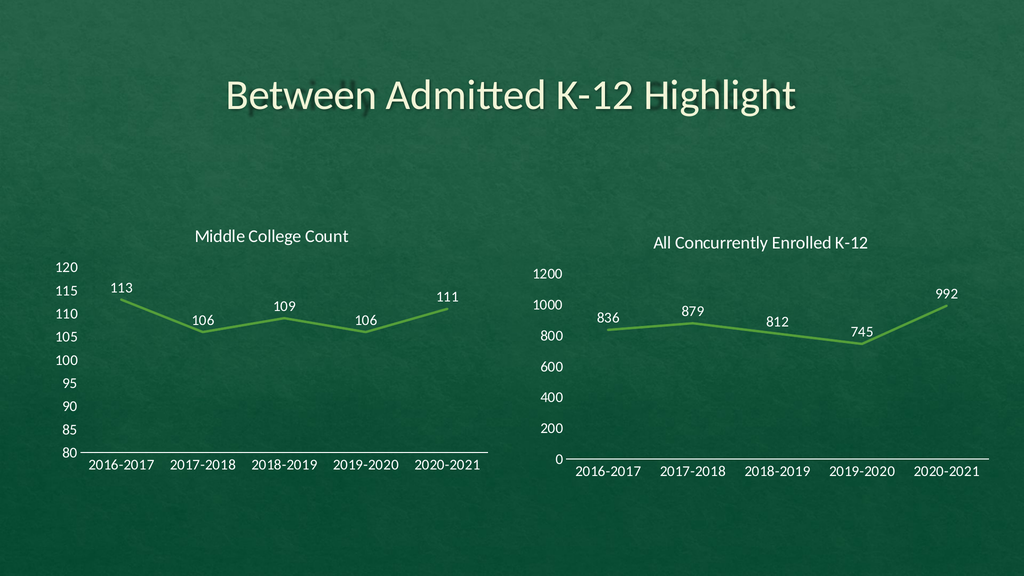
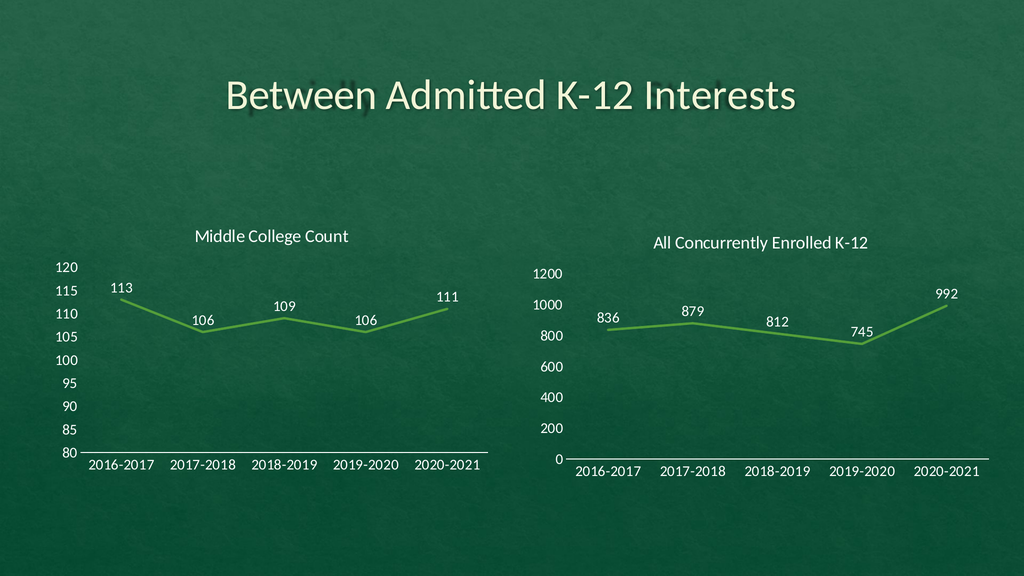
Highlight: Highlight -> Interests (720, 95)
